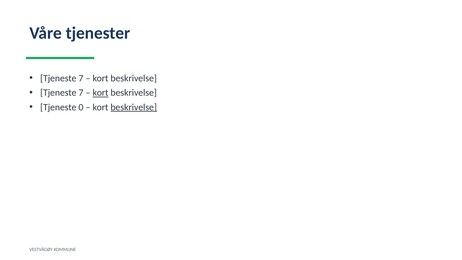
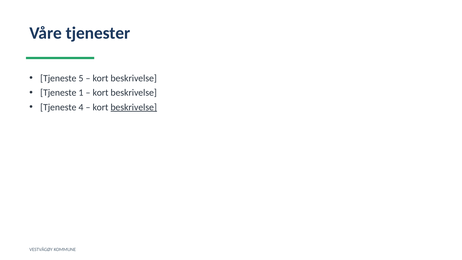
7: 7 -> 5 (81, 78)
7: 7 -> 1 (81, 93)
kort underline: present -> none (101, 93)
0: 0 -> 4 (81, 107)
